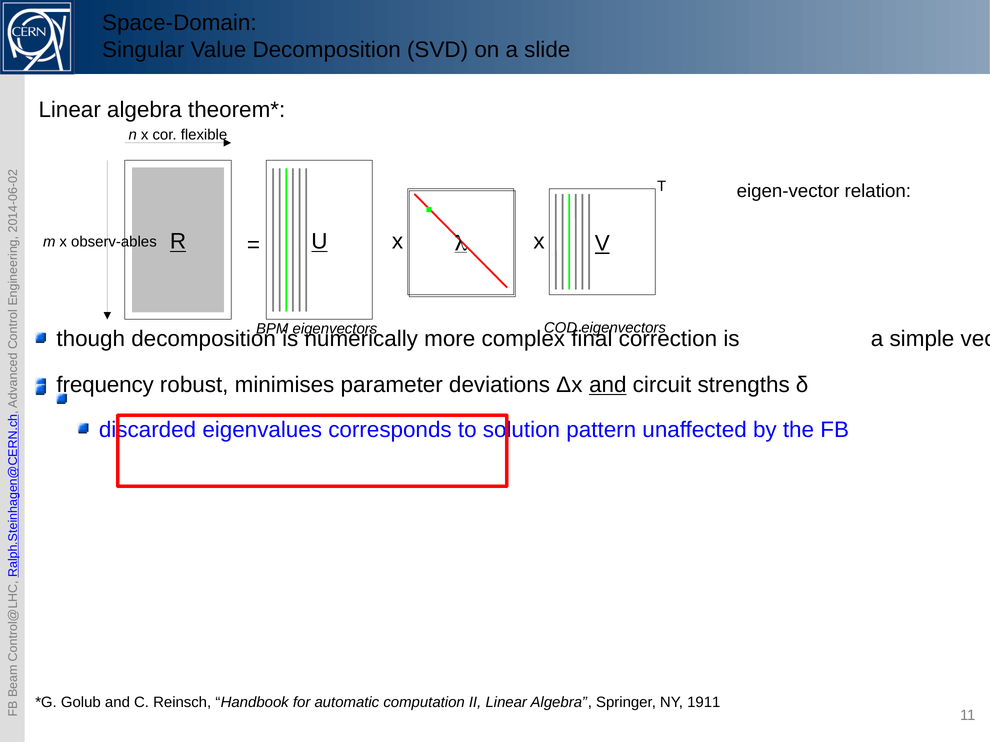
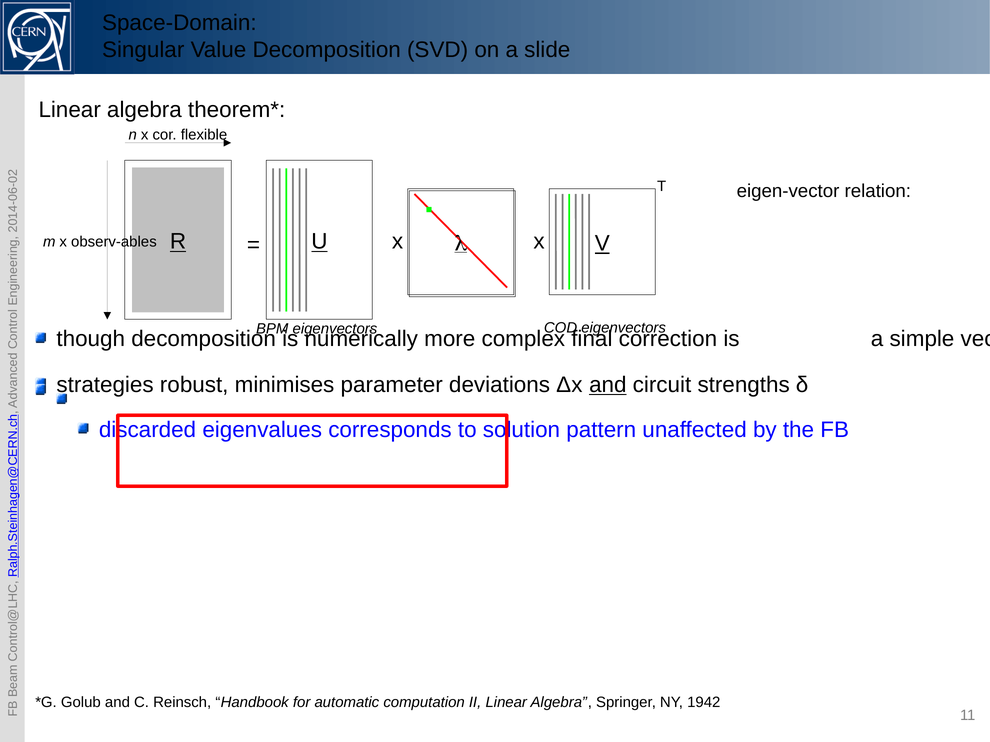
frequency: frequency -> strategies (105, 385)
1911: 1911 -> 1942 (704, 703)
